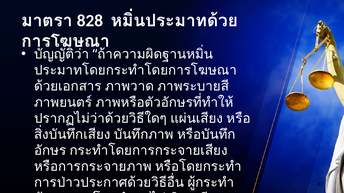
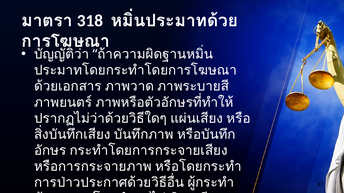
828: 828 -> 318 (90, 21)
